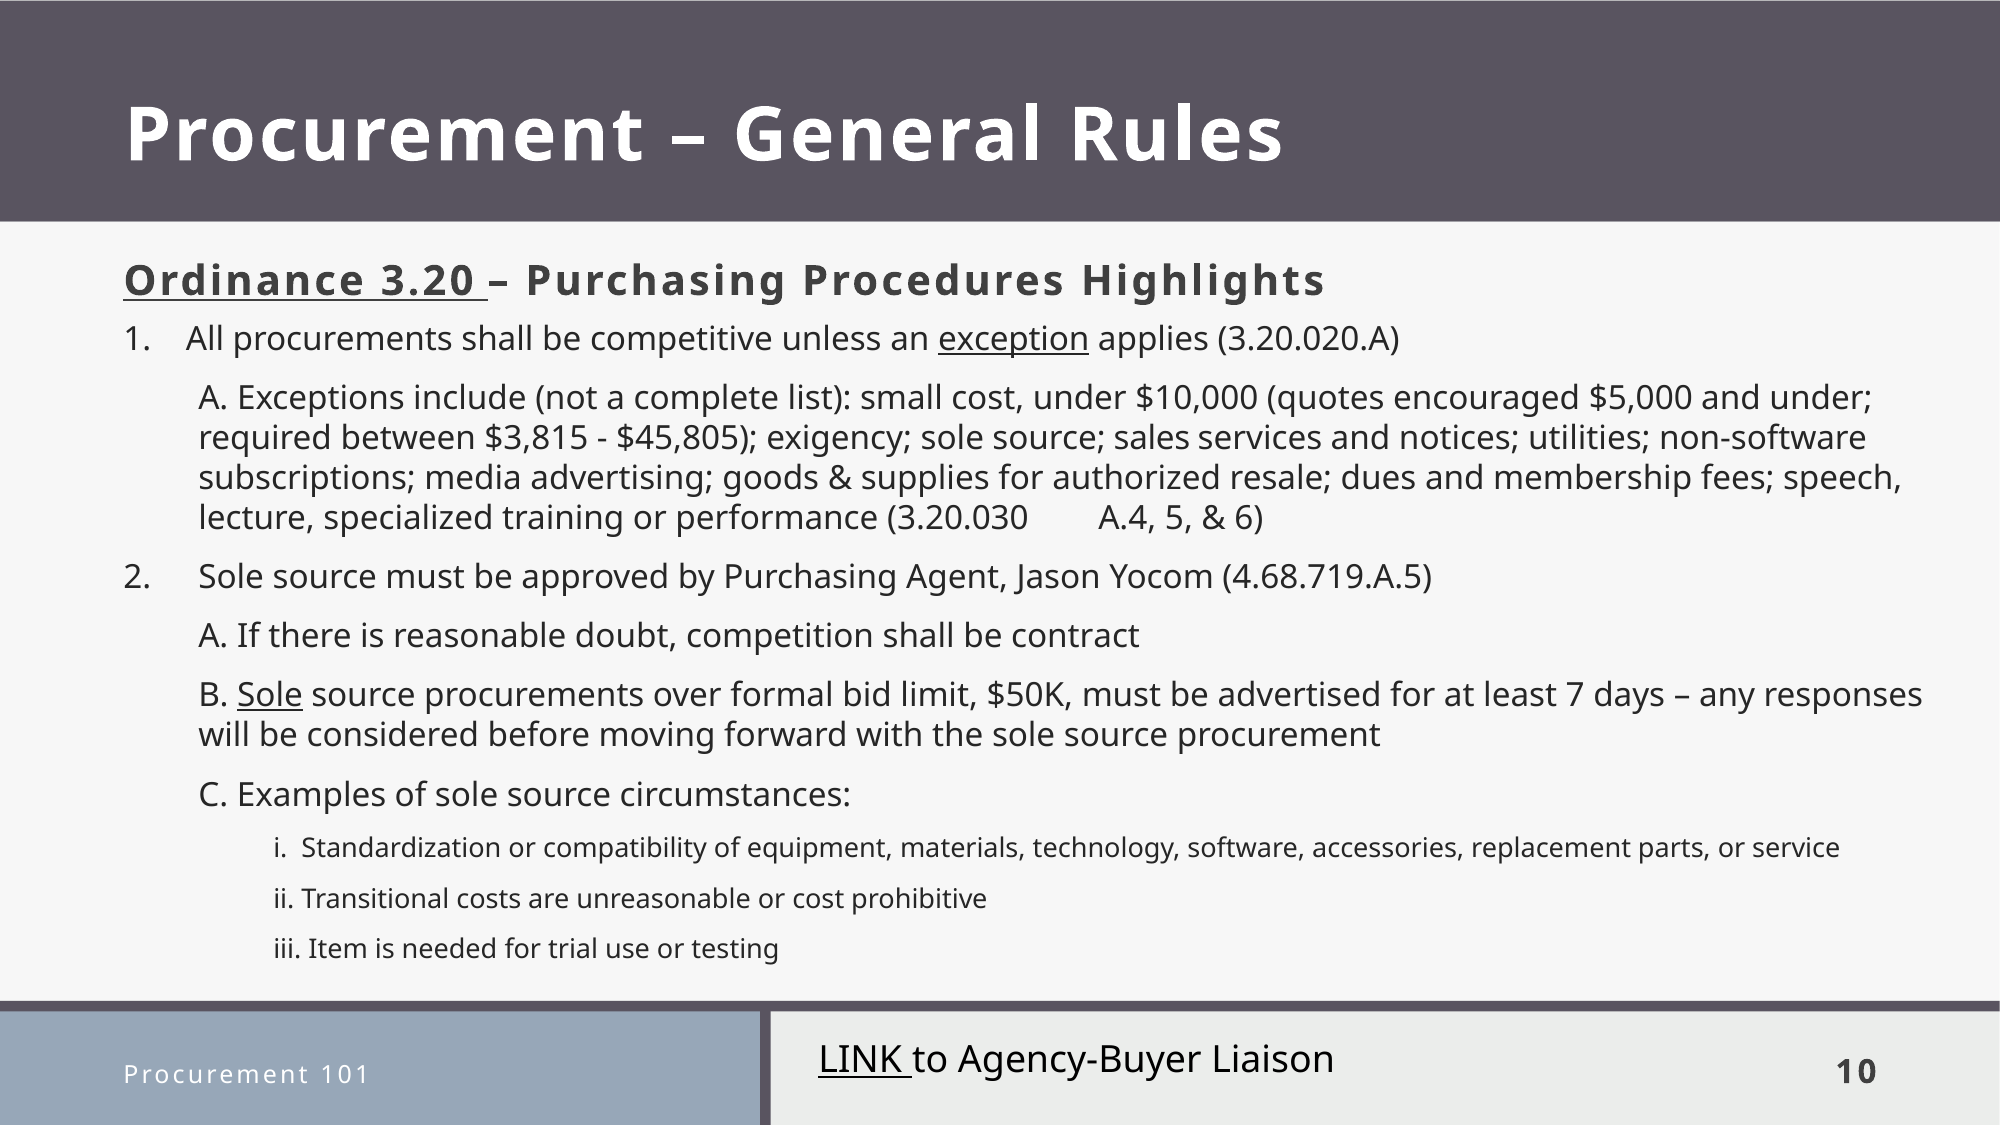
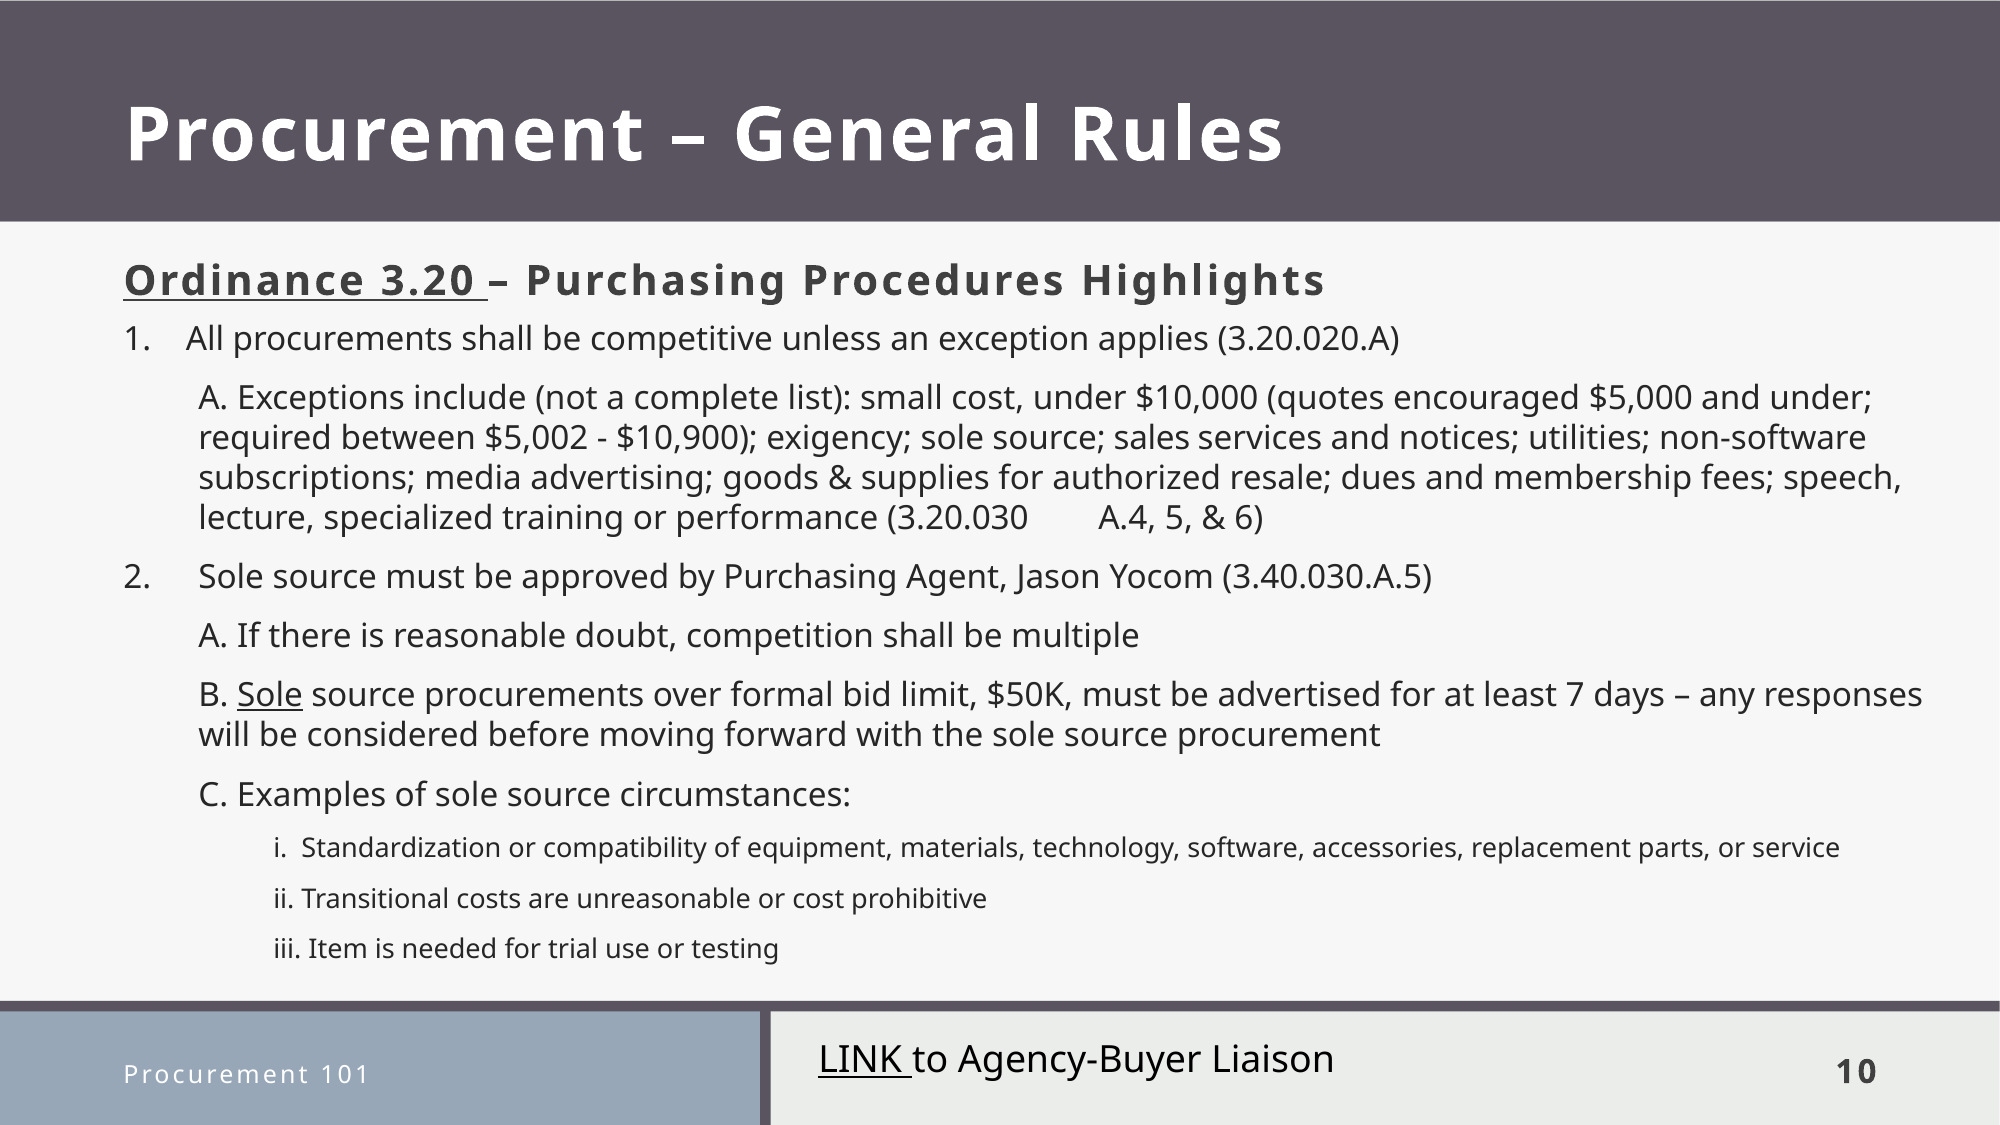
exception underline: present -> none (1014, 339)
$3,815: $3,815 -> $5,002 (536, 438)
$45,805: $45,805 -> $10,900 (687, 438)
4.68.719.A.5: 4.68.719.A.5 -> 3.40.030.A.5 (1327, 578)
contract: contract -> multiple (1076, 637)
